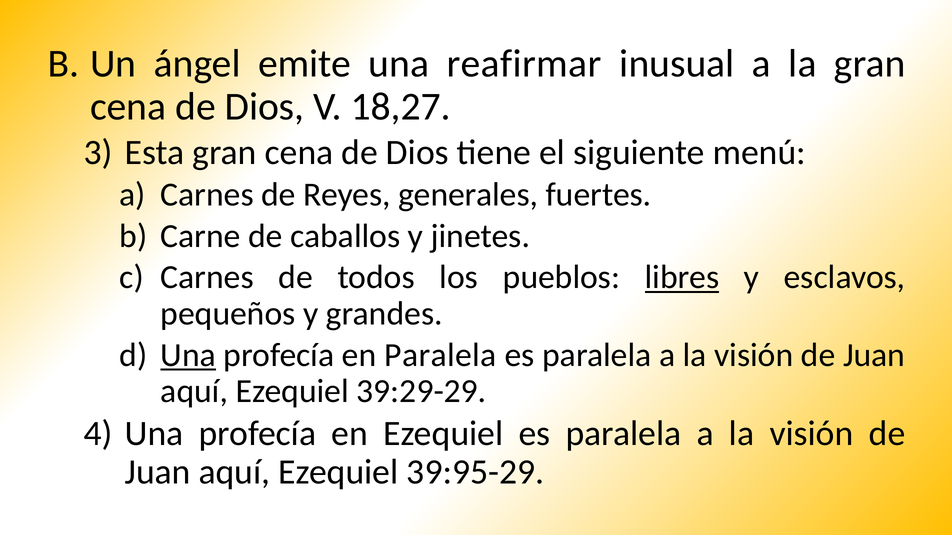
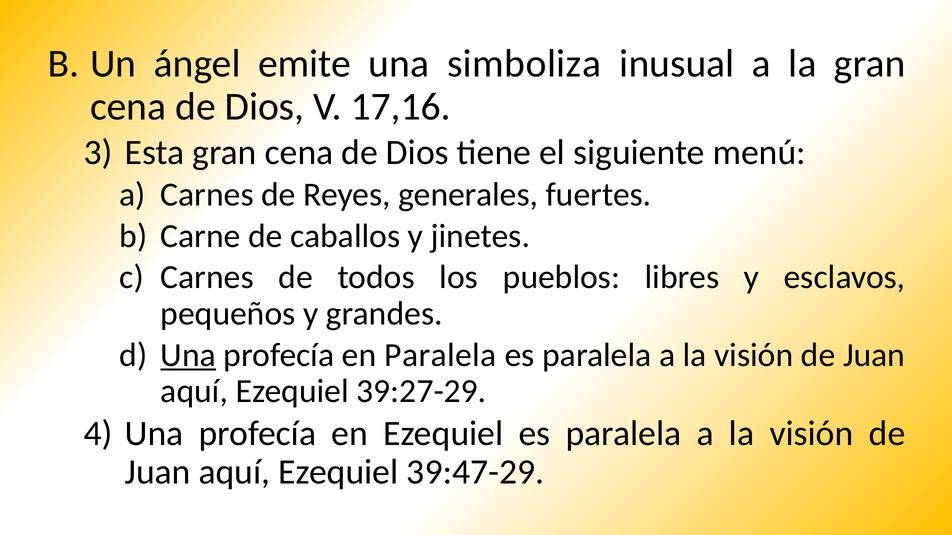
reafirmar: reafirmar -> simboliza (524, 64)
18,27: 18,27 -> 17,16 (401, 107)
libres underline: present -> none (682, 278)
39:29-29: 39:29-29 -> 39:27-29 (421, 392)
39:95-29: 39:95-29 -> 39:47-29 (475, 473)
